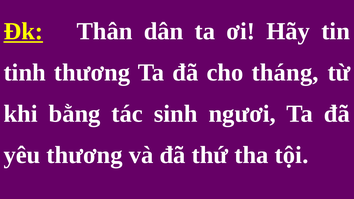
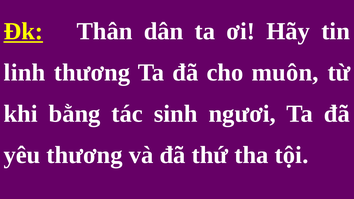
tinh: tinh -> linh (25, 72)
tháng: tháng -> muôn (285, 72)
